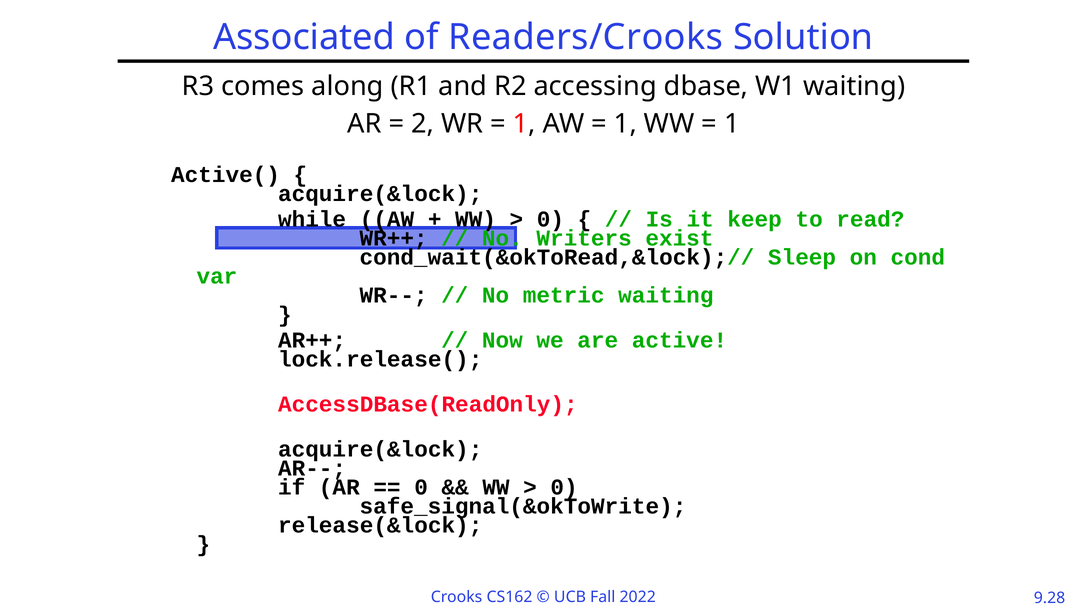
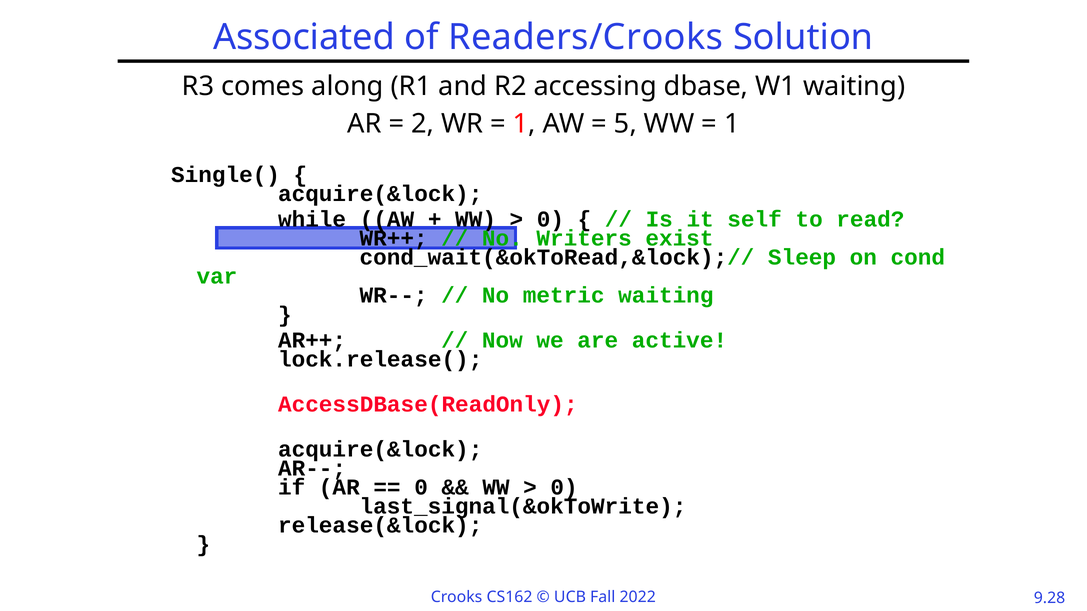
1: 1 -> 5 (625, 124)
Active(: Active( -> Single( (226, 175)
keep: keep -> self (755, 220)
safe_signal(&okToWrite: safe_signal(&okToWrite -> last_signal(&okToWrite (523, 506)
